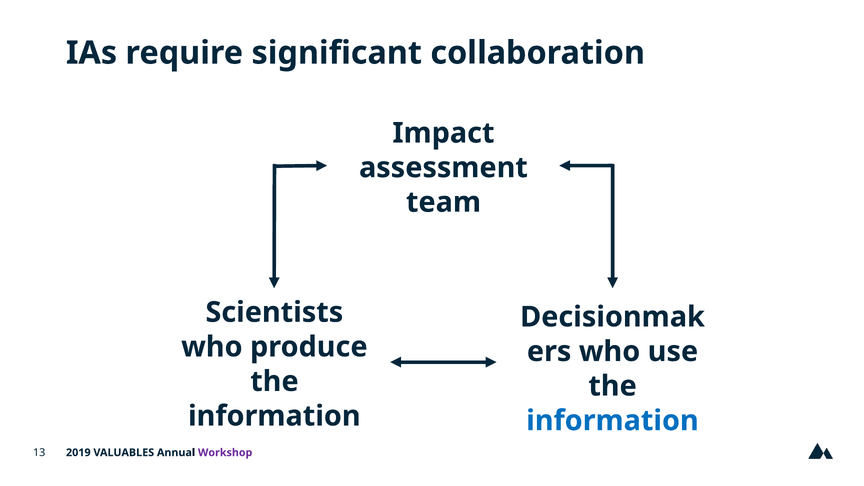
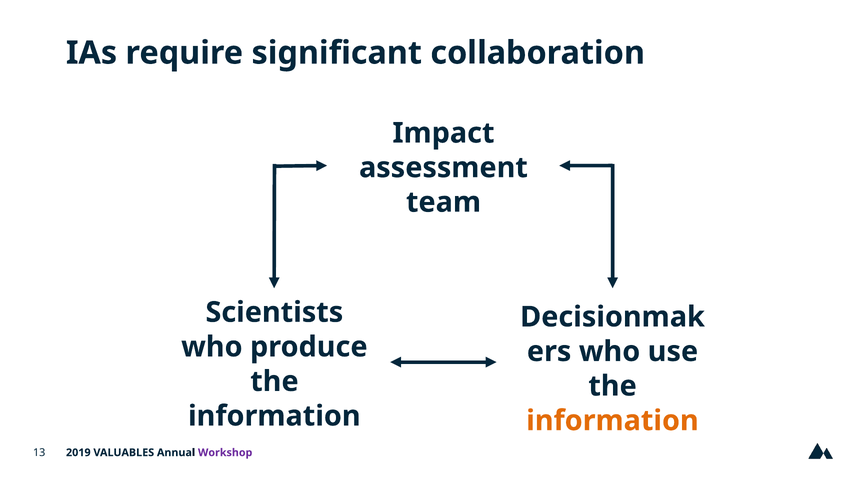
information colour: blue -> orange (612, 421)
